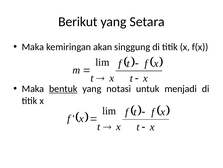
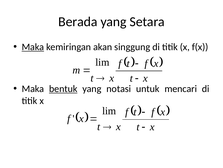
Berikut: Berikut -> Berada (78, 22)
Maka underline: none -> present (33, 47)
menjadi: menjadi -> mencari (181, 88)
